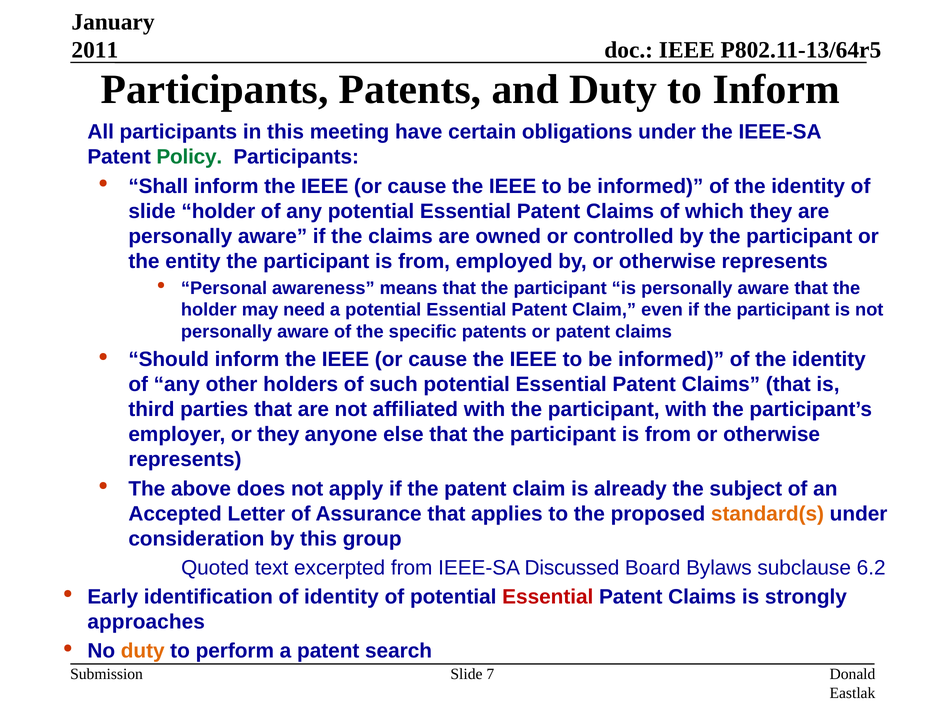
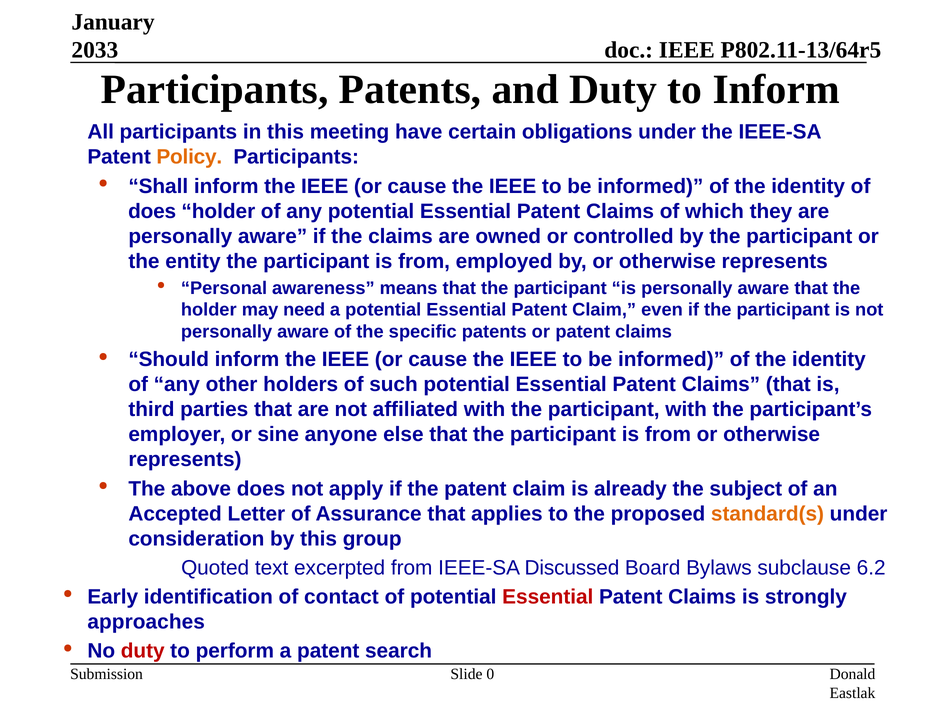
2011: 2011 -> 2033 (95, 50)
Policy colour: green -> orange (189, 157)
slide: slide -> does (152, 211)
or they: they -> sine (278, 434)
of identity: identity -> contact (341, 597)
duty colour: orange -> red (143, 651)
7: 7 -> 0 (490, 674)
